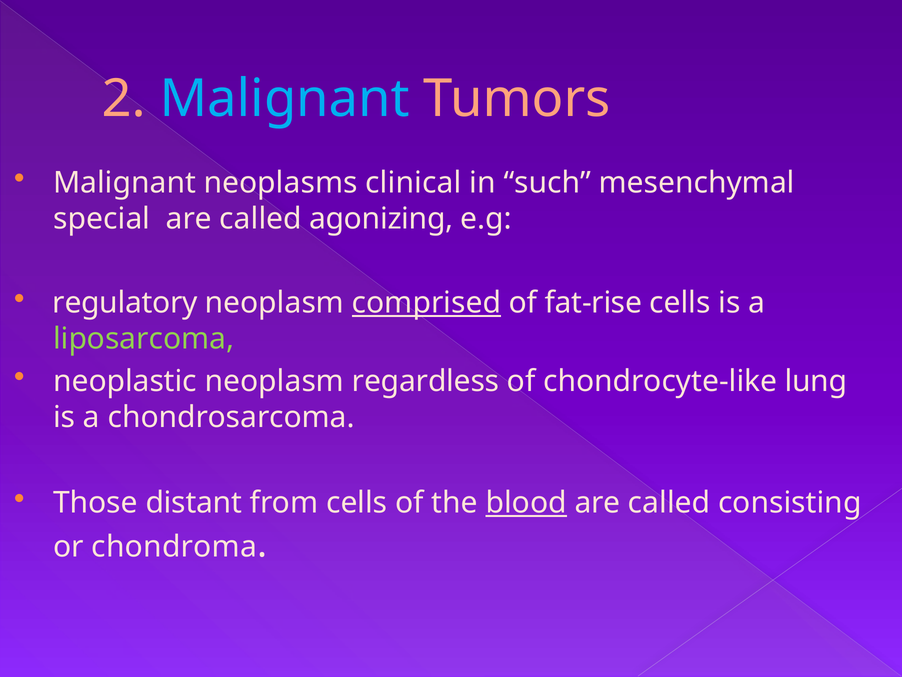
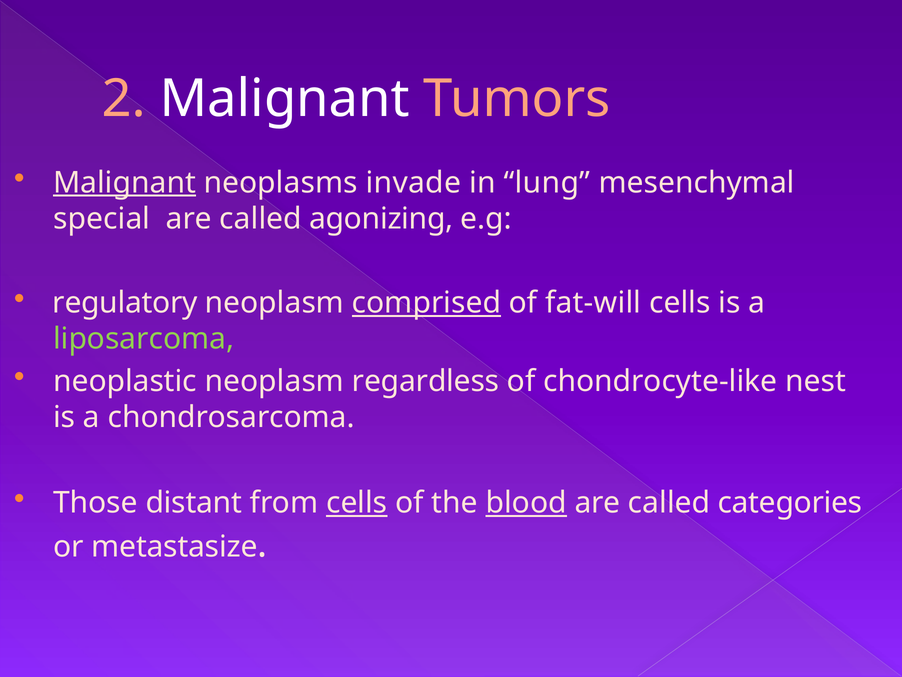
Malignant colour: light blue -> white (285, 99)
Malignant underline: none -> present (125, 182)
clinical: clinical -> invade (413, 182)
such: such -> lung (547, 182)
fat-rise: fat-rise -> fat-will (593, 303)
lung: lung -> nest (816, 381)
cells underline: none -> present (357, 503)
consisting: consisting -> categories (790, 503)
chondroma: chondroma -> metastasize (174, 546)
